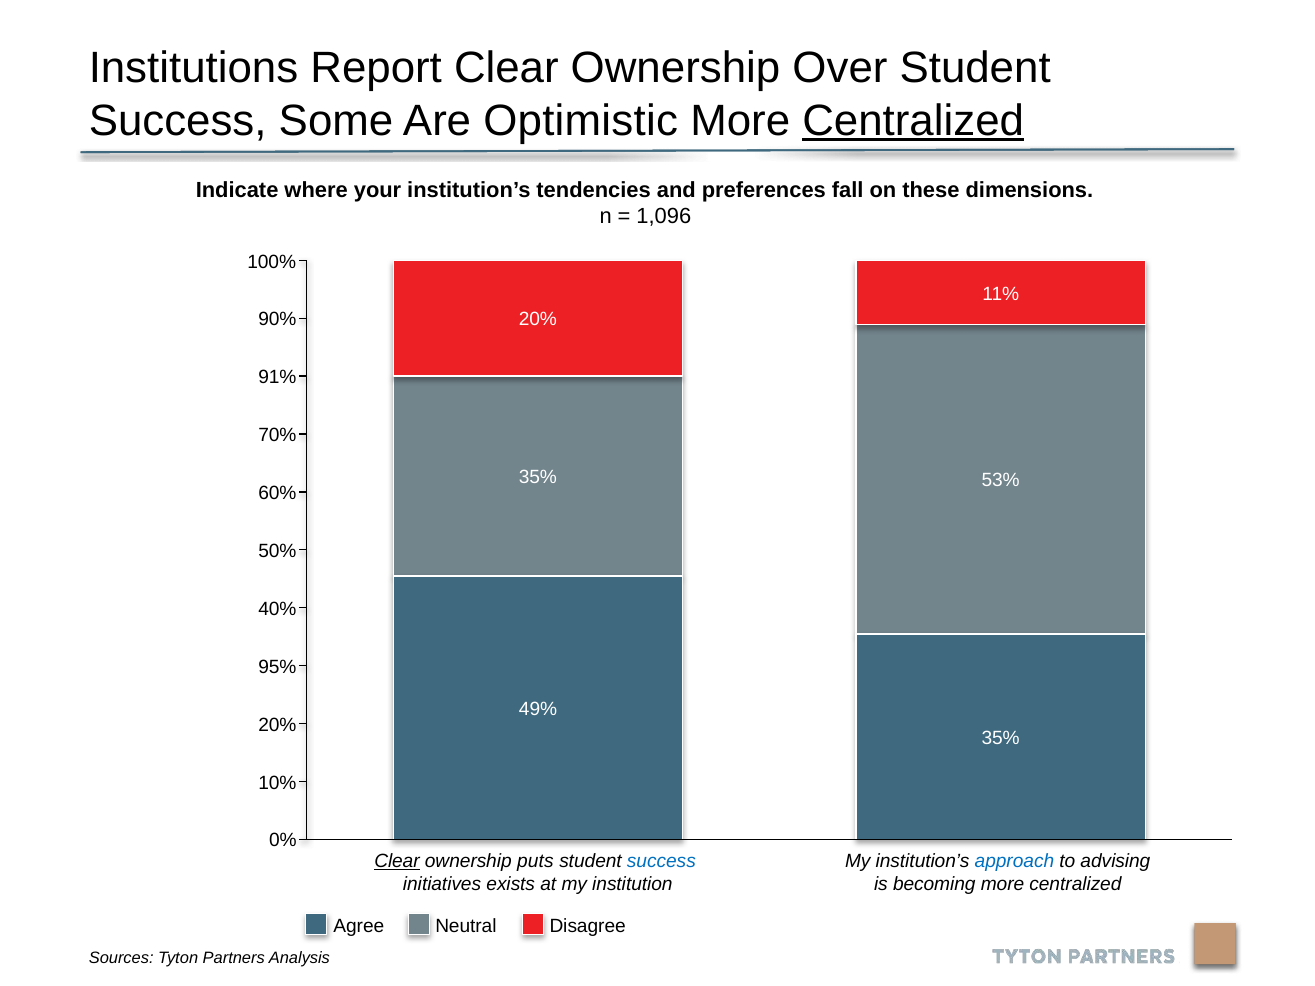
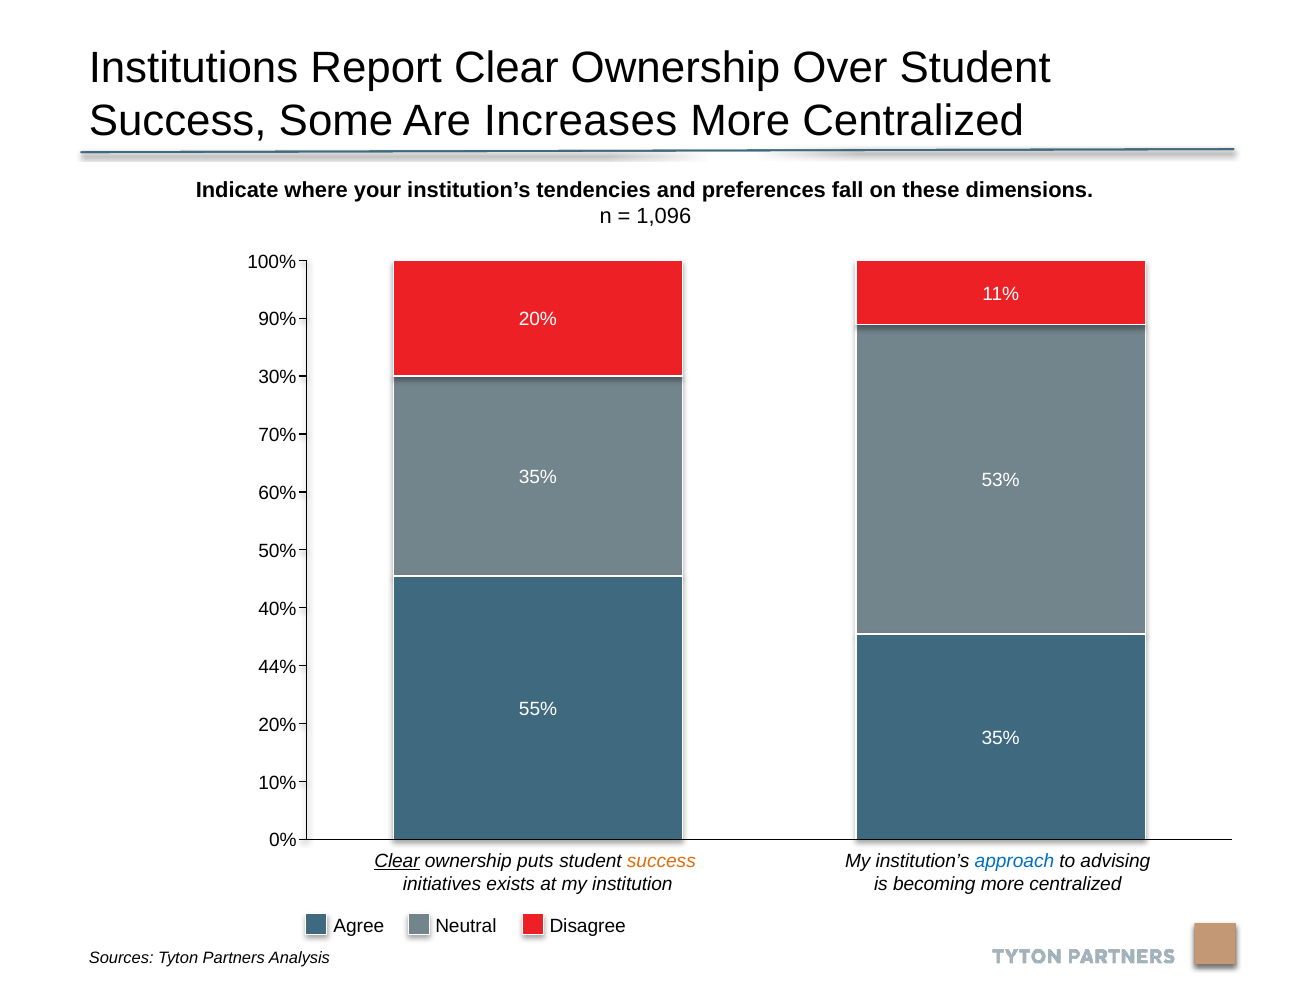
Optimistic: Optimistic -> Increases (581, 121)
Centralized underline: present -> none (913, 121)
91%: 91% -> 30% (277, 378)
95%: 95% -> 44% (277, 667)
49%: 49% -> 55% (538, 709)
success colour: blue -> orange (661, 861)
